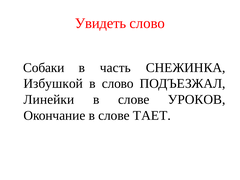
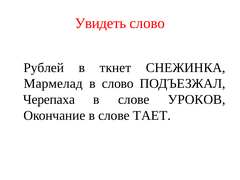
Собаки: Собаки -> Рублей (44, 68)
часть: часть -> ткнет (115, 68)
Избушкой: Избушкой -> Мармелад (53, 84)
Линейки: Линейки -> Черепаха (49, 100)
